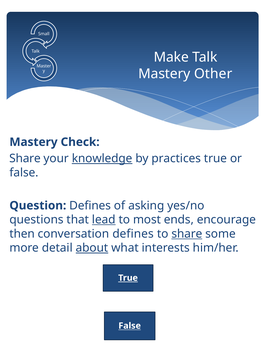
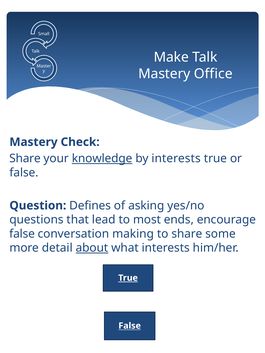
Other: Other -> Office (213, 74)
by practices: practices -> interests (176, 159)
lead underline: present -> none (104, 220)
then: then -> false (22, 234)
conversation defines: defines -> making (133, 234)
share underline: present -> none (187, 234)
